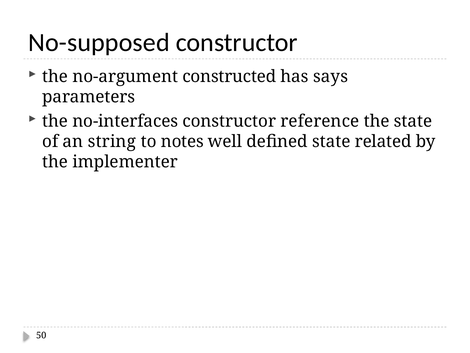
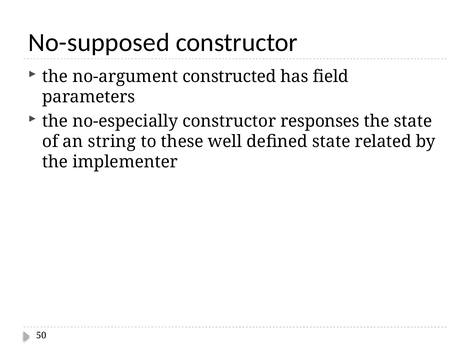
says: says -> field (331, 76)
no-interfaces: no-interfaces -> no-especially (125, 121)
reference: reference -> responses (320, 121)
notes: notes -> these (182, 141)
